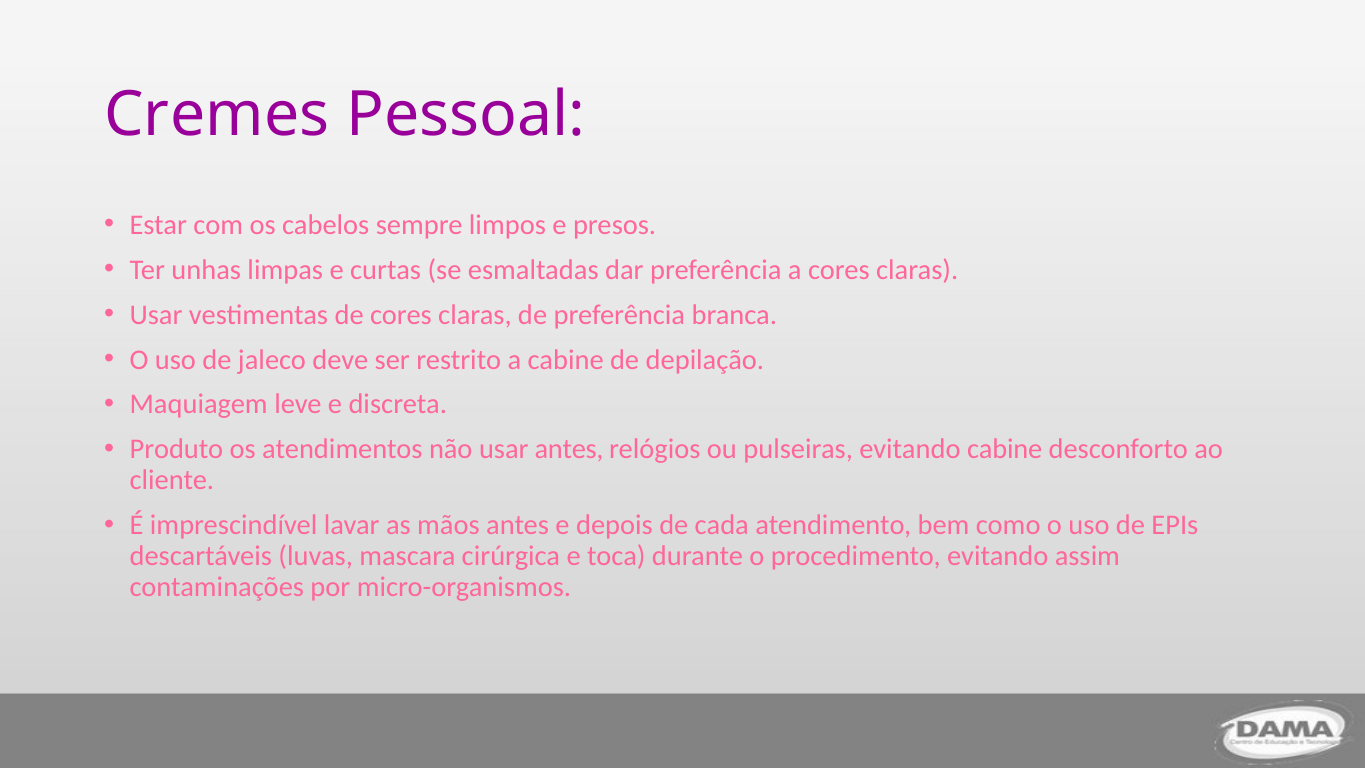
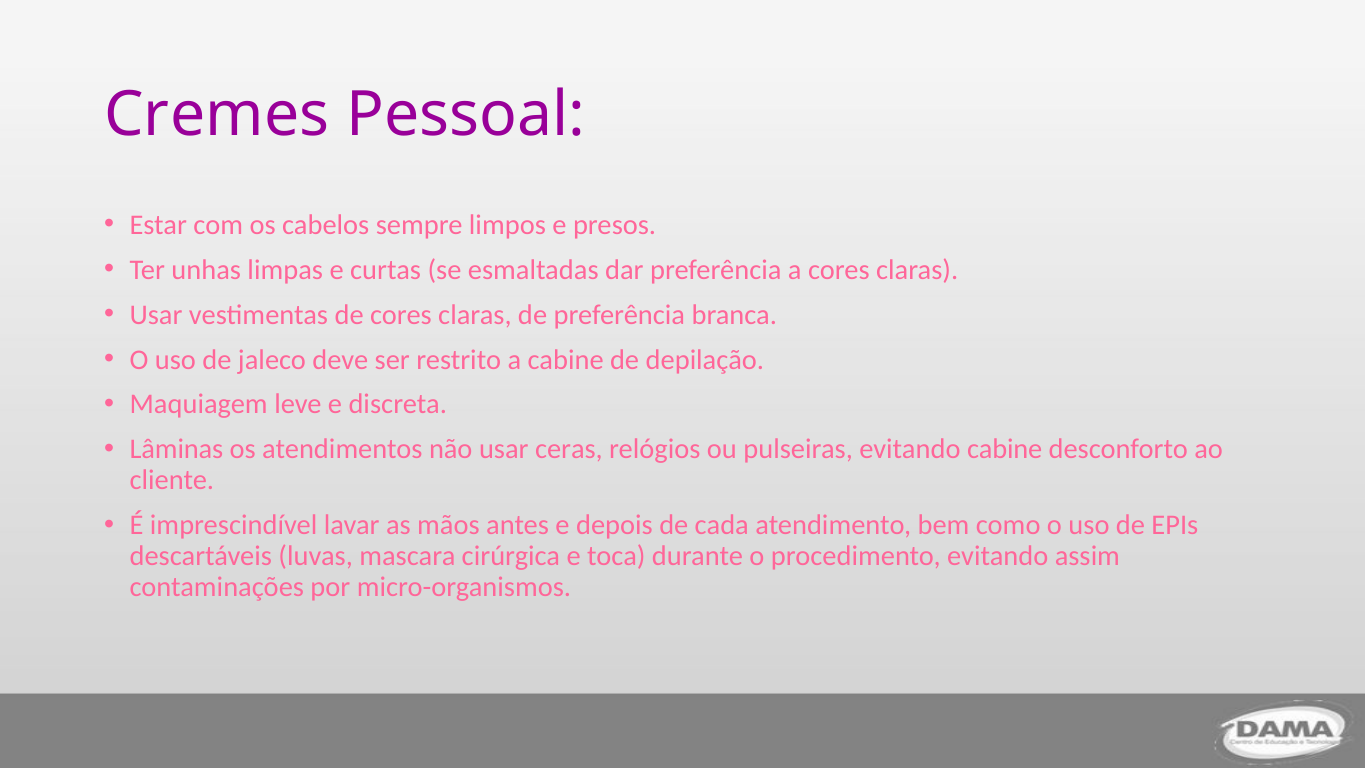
Produto: Produto -> Lâminas (176, 449)
usar antes: antes -> ceras (569, 449)
